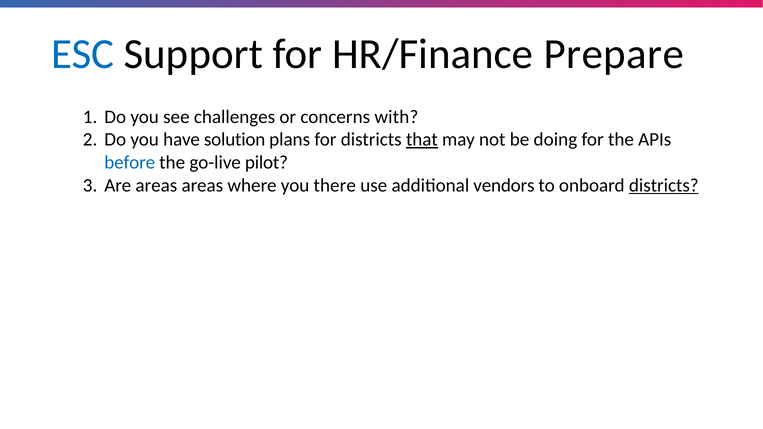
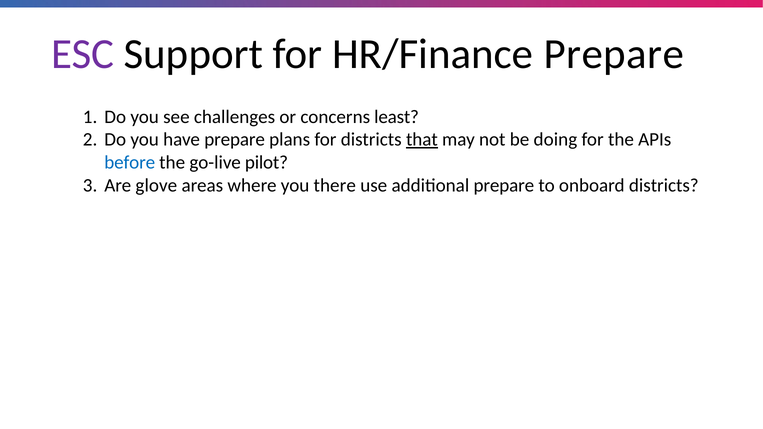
ESC colour: blue -> purple (83, 54)
with: with -> least (397, 117)
have solution: solution -> prepare (235, 140)
Are areas: areas -> glove (156, 185)
additional vendors: vendors -> prepare (504, 185)
districts underline: present -> none (664, 185)
